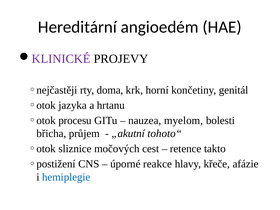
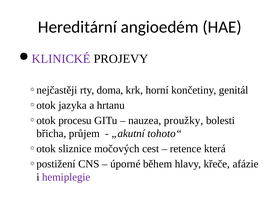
myelom: myelom -> proužky (184, 120)
takto: takto -> která (215, 149)
reakce: reakce -> během (158, 164)
hemiplegie colour: blue -> purple (66, 177)
